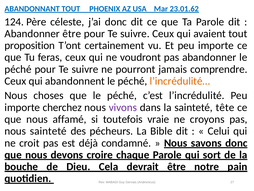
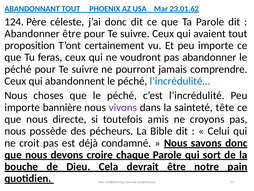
l’incrédulité… colour: orange -> blue (180, 81)
cherchez: cherchez -> bannière (62, 107)
affamé: affamé -> directe (70, 119)
vraie: vraie -> amis (158, 119)
nous sainteté: sainteté -> possède (48, 131)
